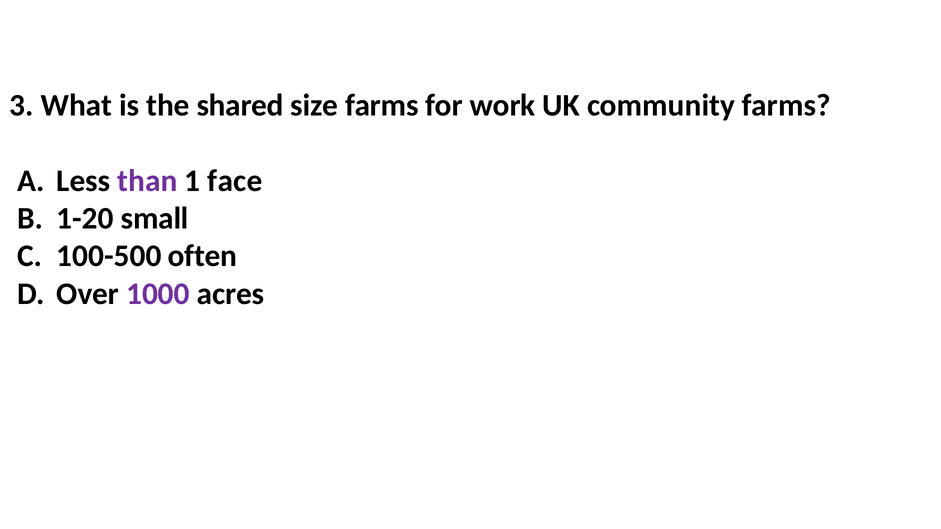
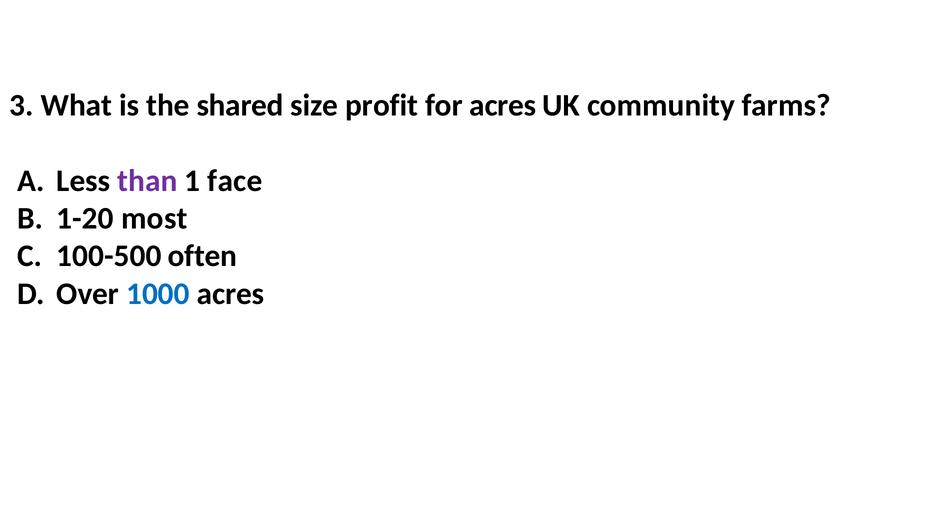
size farms: farms -> profit (382, 106)
for work: work -> acres (503, 106)
small: small -> most (154, 219)
1000 colour: purple -> blue (158, 294)
